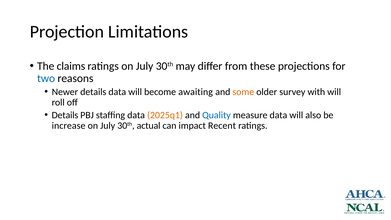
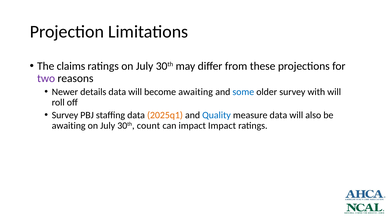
two colour: blue -> purple (46, 78)
some colour: orange -> blue (243, 92)
Details: Details -> Survey (65, 115)
increase: increase -> awaiting (69, 126)
actual: actual -> count (148, 126)
impact Recent: Recent -> Impact (222, 126)
